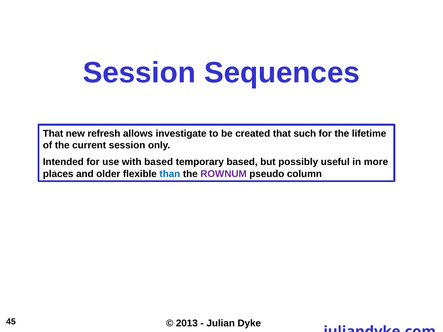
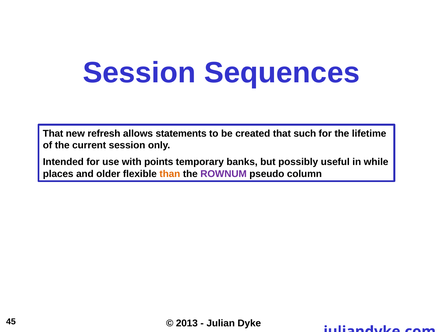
investigate: investigate -> statements (181, 134)
with based: based -> points (159, 162)
temporary based: based -> banks (242, 162)
more: more -> while (376, 162)
than colour: blue -> orange (170, 174)
